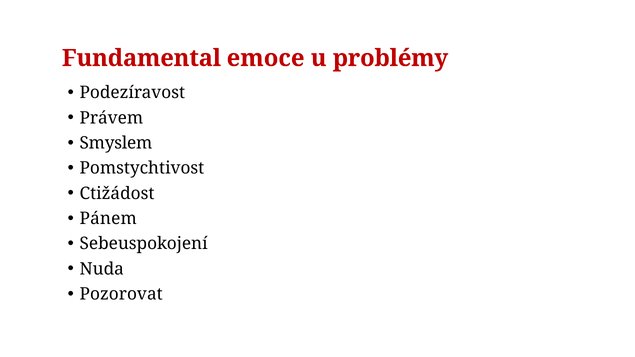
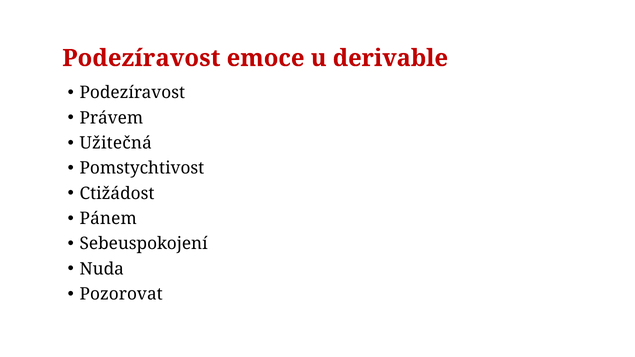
Fundamental: Fundamental -> Podezíravost (141, 58)
problémy: problémy -> derivable (390, 58)
Smyslem: Smyslem -> Užitečná (116, 143)
